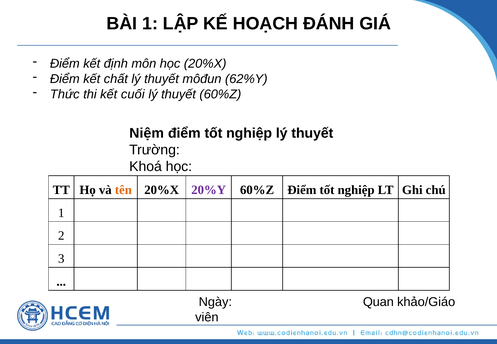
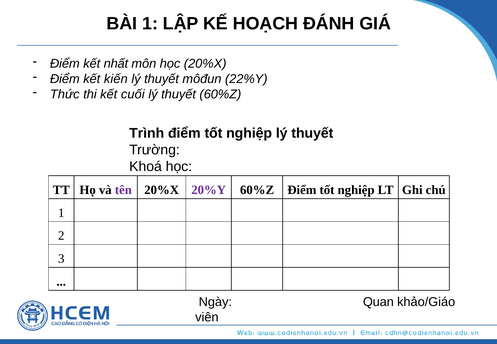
định: định -> nhất (116, 64)
chất: chất -> kiến (116, 79)
62%Y: 62%Y -> 22%Y (246, 79)
Niệm: Niệm -> Trình (147, 133)
tên colour: orange -> purple (123, 190)
